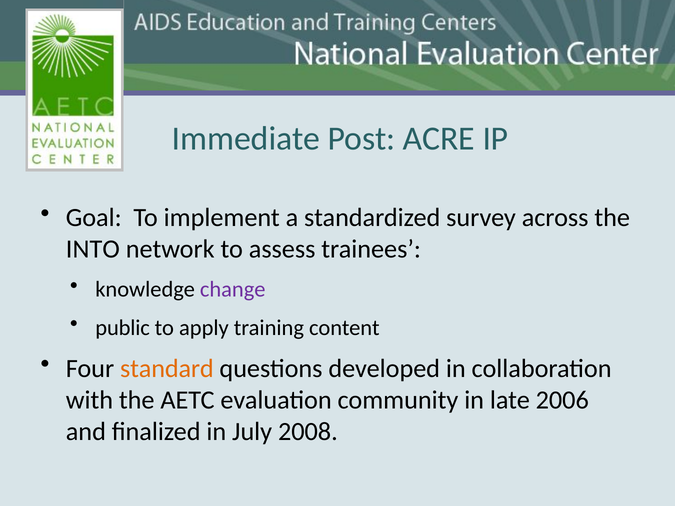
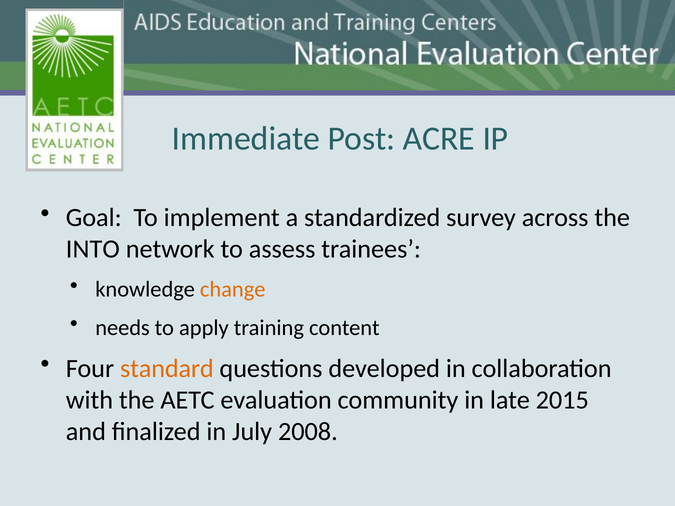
change colour: purple -> orange (233, 290)
public: public -> needs (123, 328)
2006: 2006 -> 2015 (562, 400)
